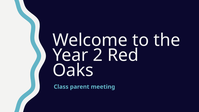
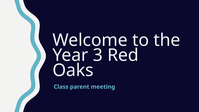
2: 2 -> 3 (98, 55)
